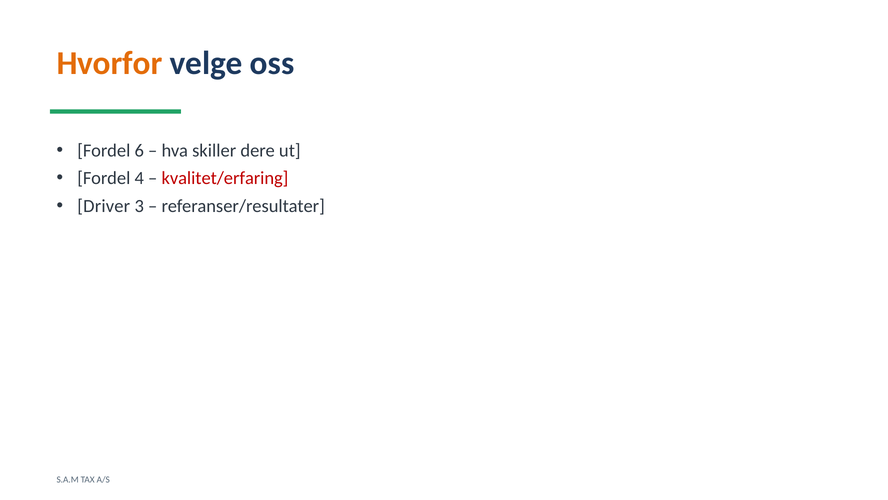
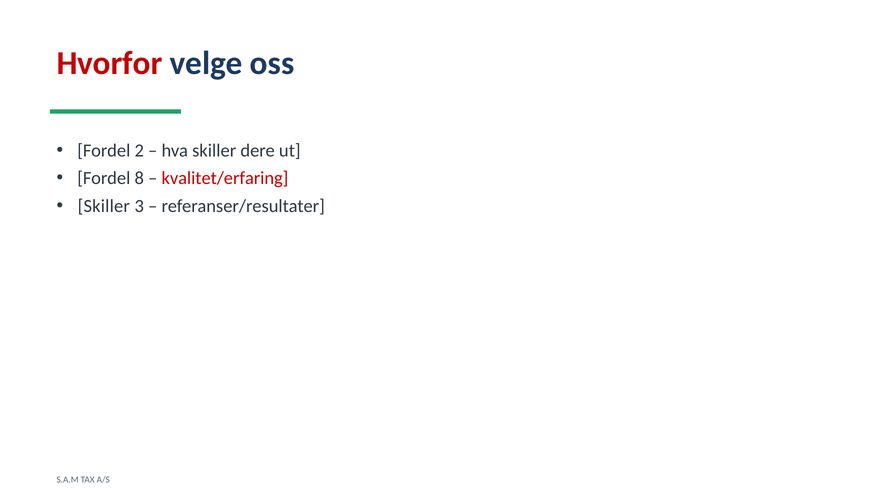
Hvorfor colour: orange -> red (109, 63)
6: 6 -> 2 (139, 150)
4: 4 -> 8 (139, 178)
Driver: Driver -> Skiller (104, 206)
